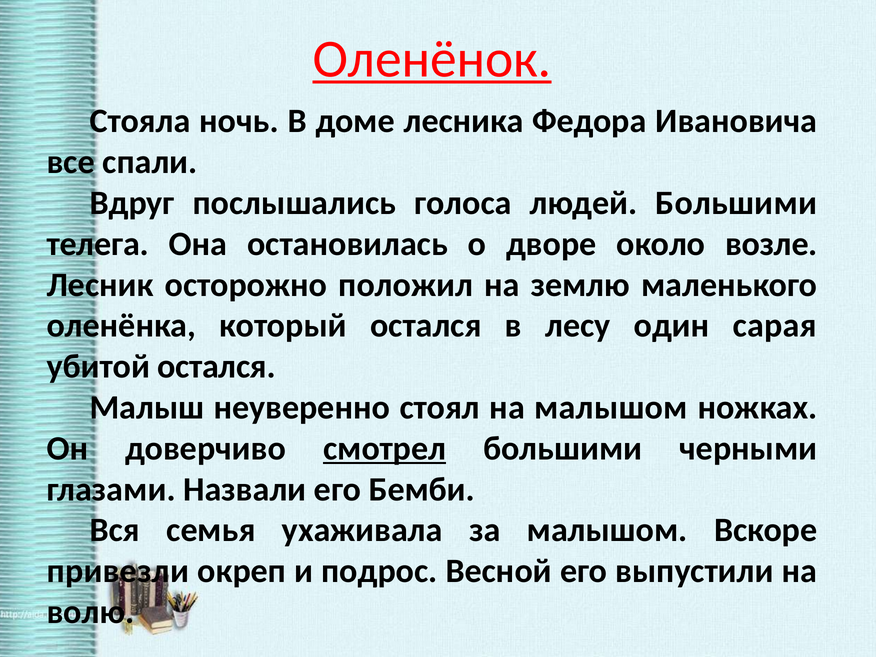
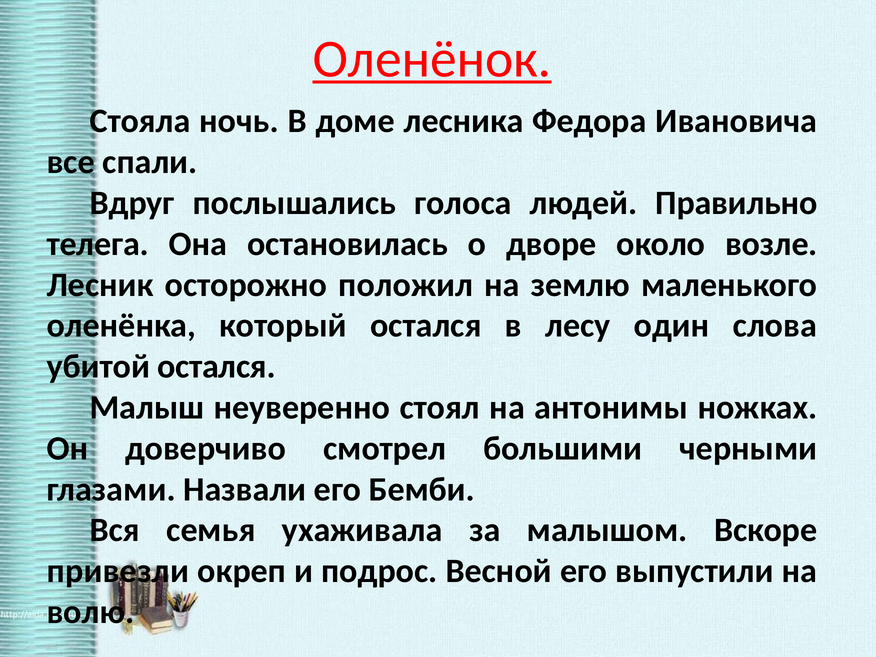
людей Большими: Большими -> Правильно (736, 203)
сарая: сарая -> слова (775, 326)
на малышом: малышом -> антонимы (611, 407)
смотрел underline: present -> none (385, 448)
